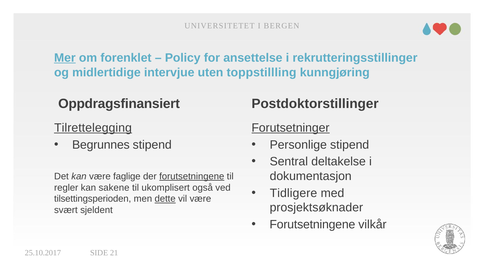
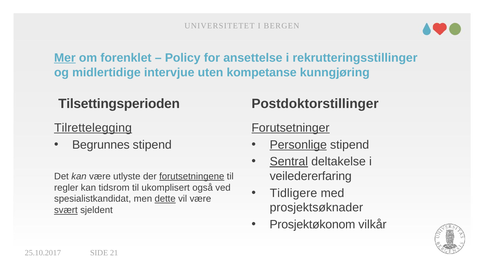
toppstillling: toppstillling -> kompetanse (262, 73)
Oppdragsfinansiert: Oppdragsfinansiert -> Tilsettingsperioden (119, 104)
Personlige underline: none -> present (298, 145)
Sentral underline: none -> present (289, 162)
dokumentasjon: dokumentasjon -> veiledererfaring (311, 176)
faglige: faglige -> utlyste (127, 176)
sakene: sakene -> tidsrom (114, 188)
tilsettingsperioden: tilsettingsperioden -> spesialistkandidat (93, 199)
svært underline: none -> present (66, 210)
Forutsetningene: Forutsetningene -> Prosjektøkonom (312, 225)
